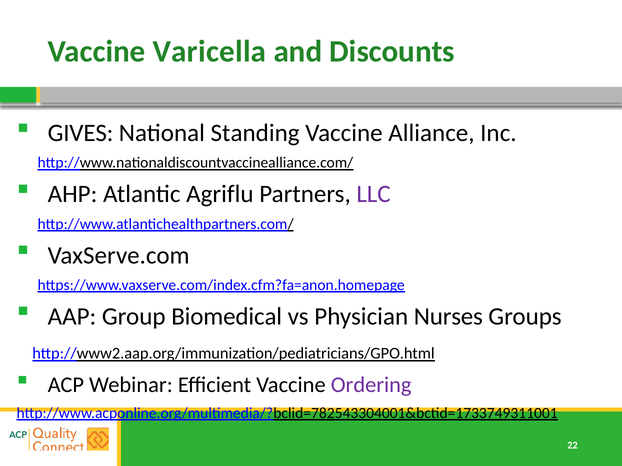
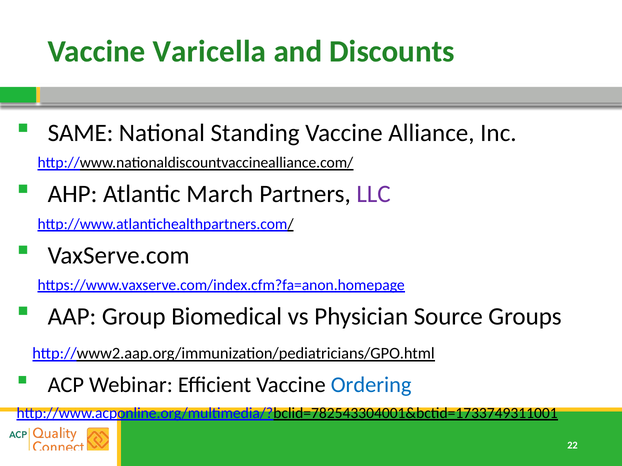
GIVES: GIVES -> SAME (81, 133)
Agriflu: Agriflu -> March (220, 194)
Nurses: Nurses -> Source (448, 317)
Ordering colour: purple -> blue (371, 385)
